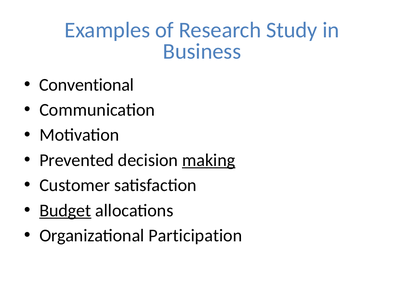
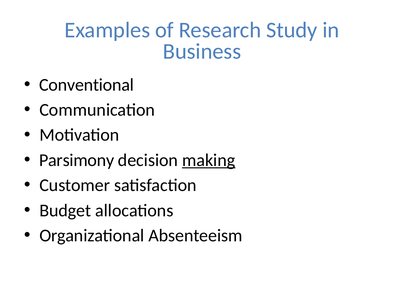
Prevented: Prevented -> Parsimony (77, 160)
Budget underline: present -> none (65, 210)
Participation: Participation -> Absenteeism (195, 236)
